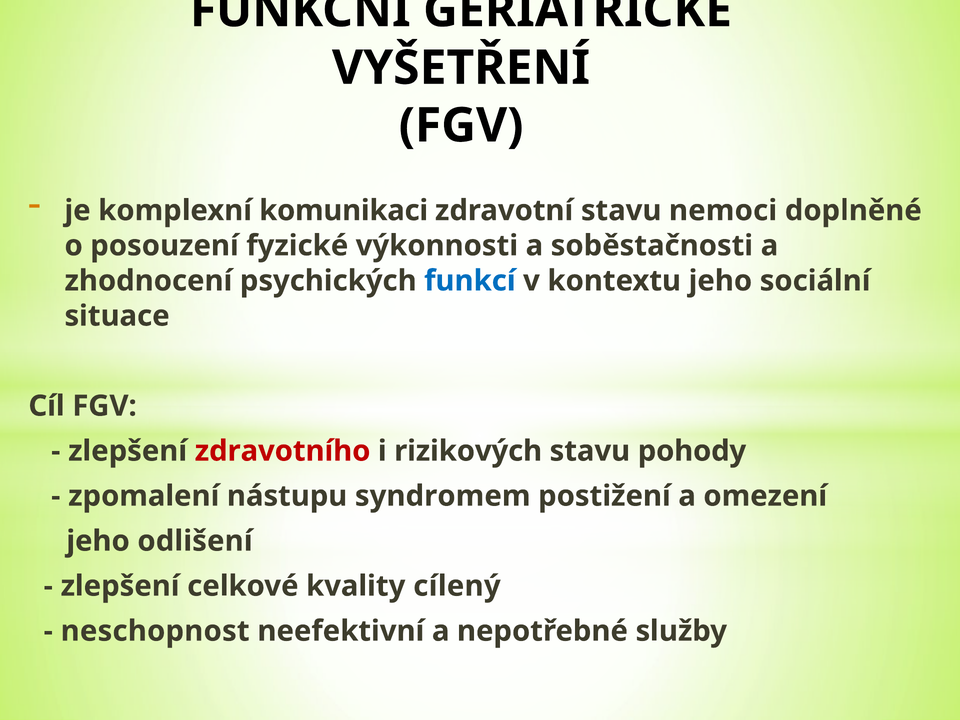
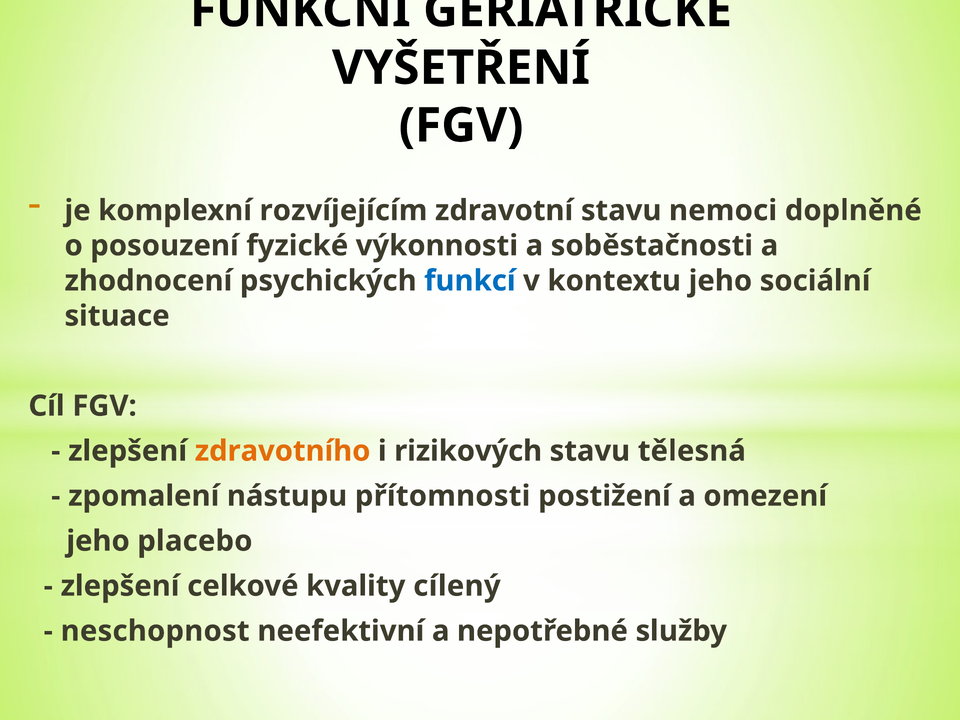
komunikaci: komunikaci -> rozvíjejícím (343, 211)
zdravotního colour: red -> orange (283, 451)
pohody: pohody -> tělesná (692, 451)
syndromem: syndromem -> přítomnosti (443, 496)
odlišení: odlišení -> placebo (195, 541)
